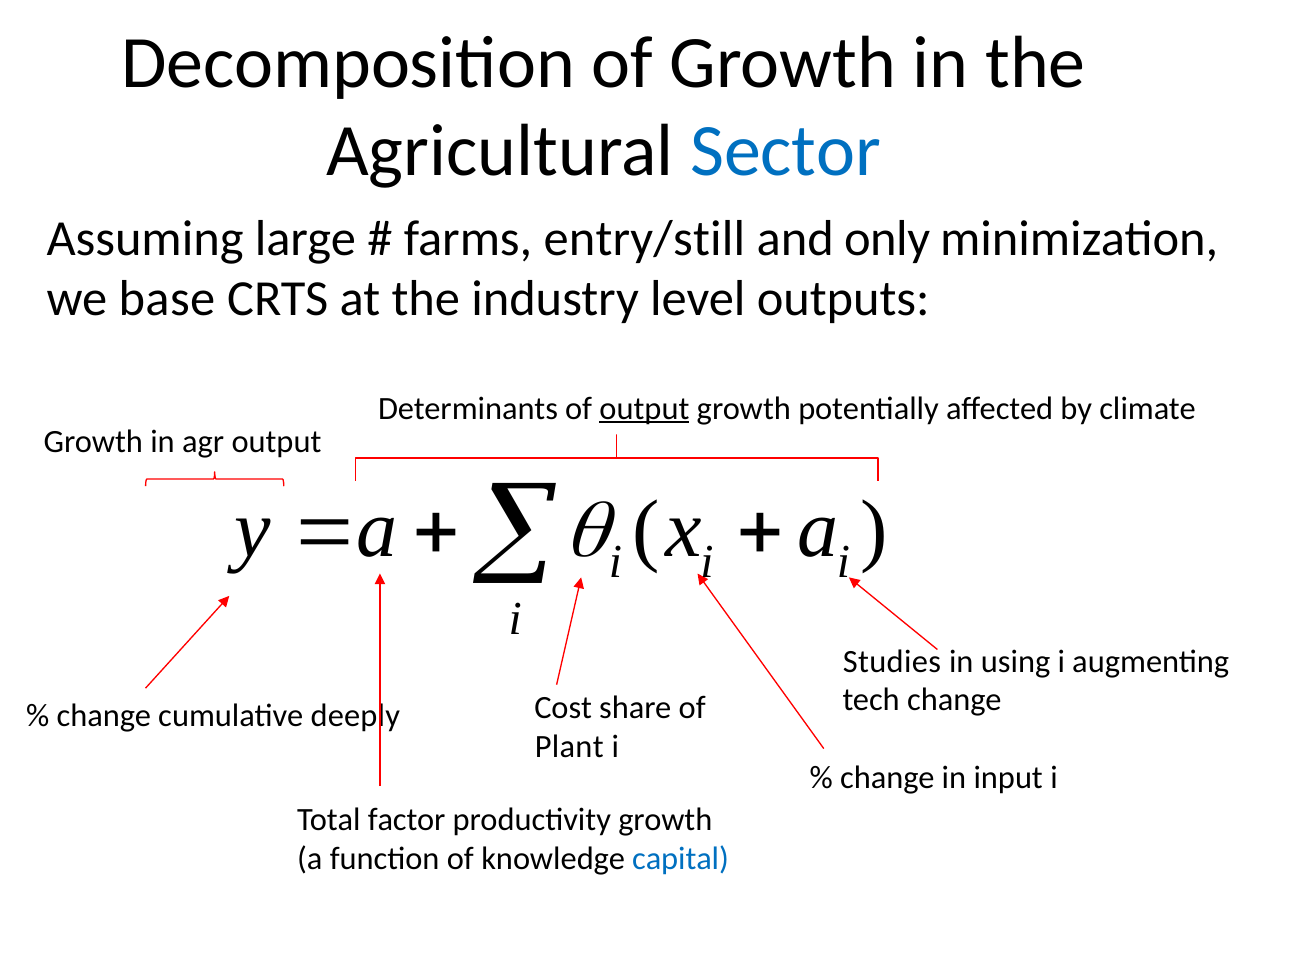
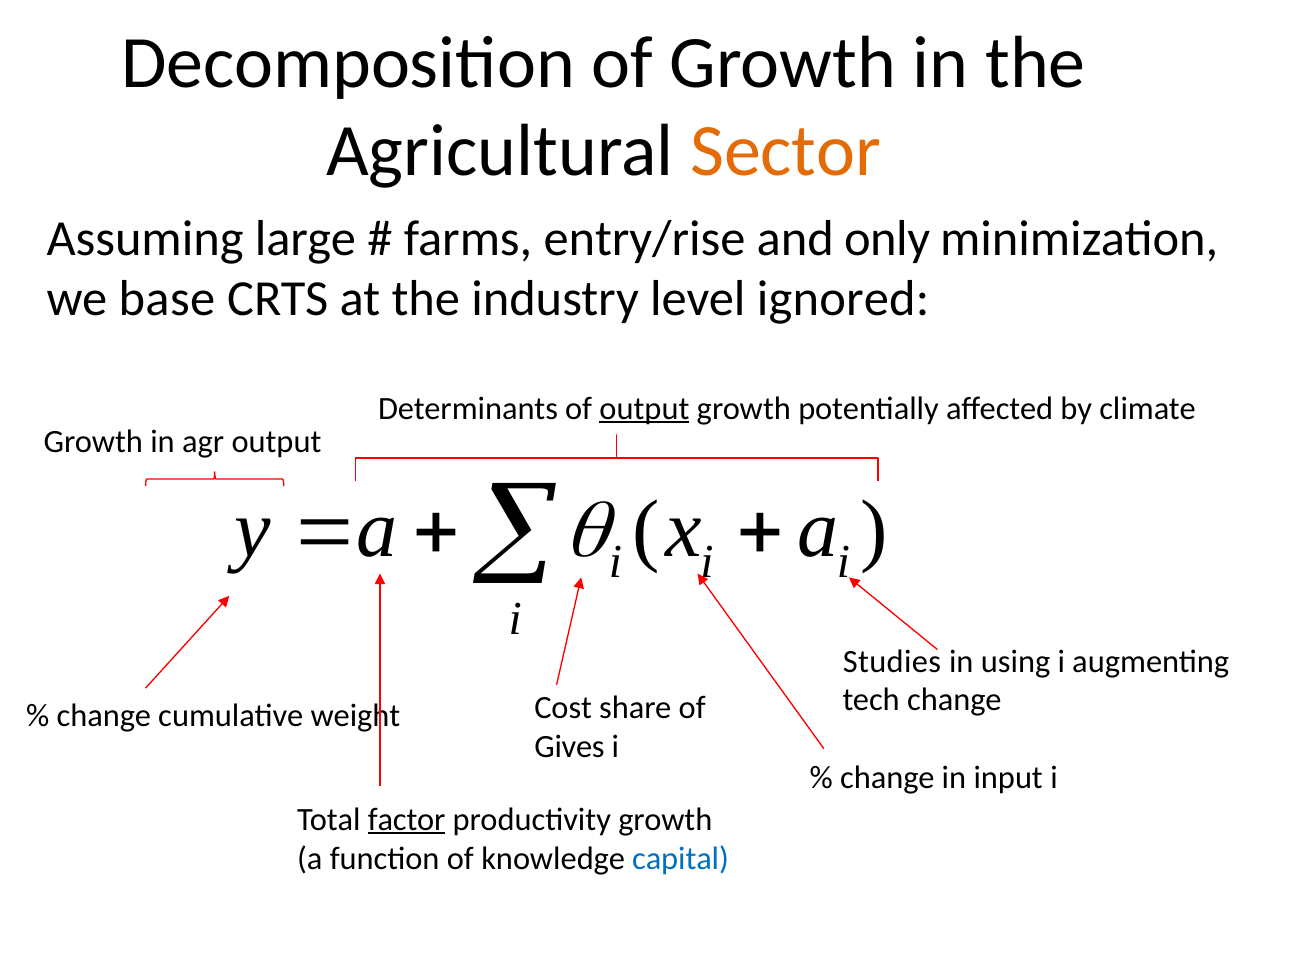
Sector colour: blue -> orange (786, 151)
entry/still: entry/still -> entry/rise (645, 238)
outputs: outputs -> ignored (843, 299)
deeply: deeply -> weight (355, 716)
Plant: Plant -> Gives (570, 746)
factor underline: none -> present (407, 819)
